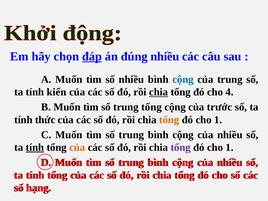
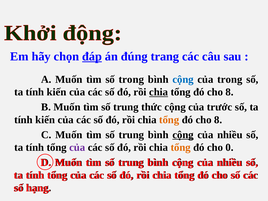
đúng nhiều: nhiều -> trang (165, 56)
số nhiều: nhiều -> trong (131, 79)
của trung: trung -> trong (230, 79)
4: 4 -> 8 (230, 92)
trung tổng: tổng -> thức (152, 107)
thức: thức -> kiến (45, 120)
1: 1 -> 8 (218, 120)
cộng underline: none -> present (183, 135)
tính underline: present -> none (35, 147)
của colour: orange -> purple (77, 147)
tổng colour: purple -> orange (181, 147)
1: 1 -> 0 (230, 147)
